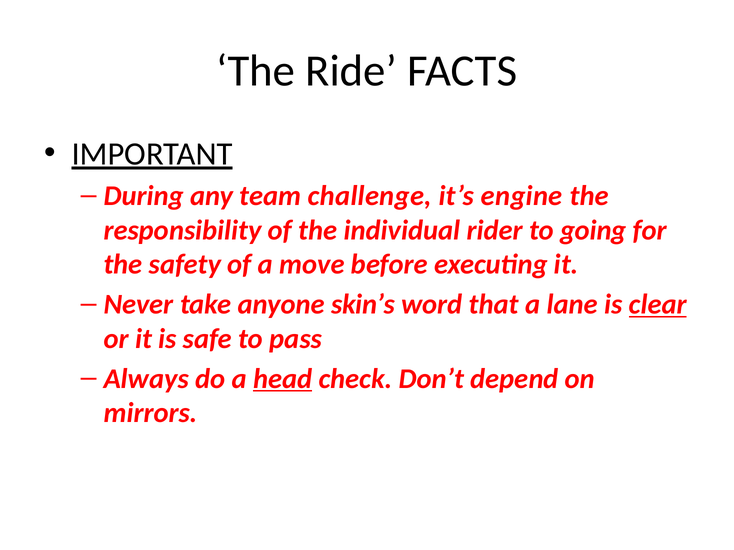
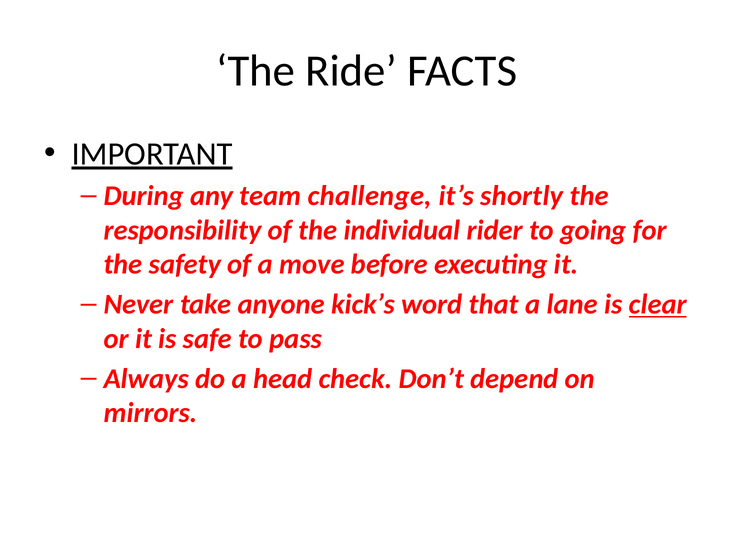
engine: engine -> shortly (522, 196)
skin’s: skin’s -> kick’s (363, 305)
head underline: present -> none (283, 379)
